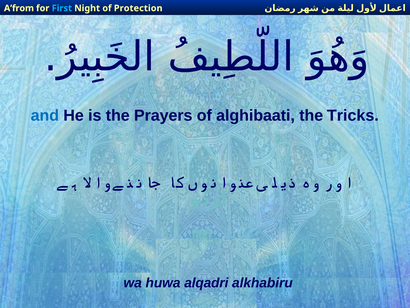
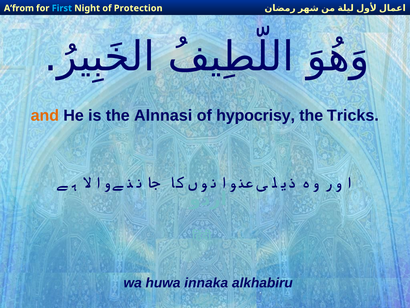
and colour: blue -> orange (45, 115)
Prayers: Prayers -> Alnnasi (163, 115)
alghibaati: alghibaati -> hypocrisy (256, 115)
alqadri: alqadri -> innaka (206, 283)
